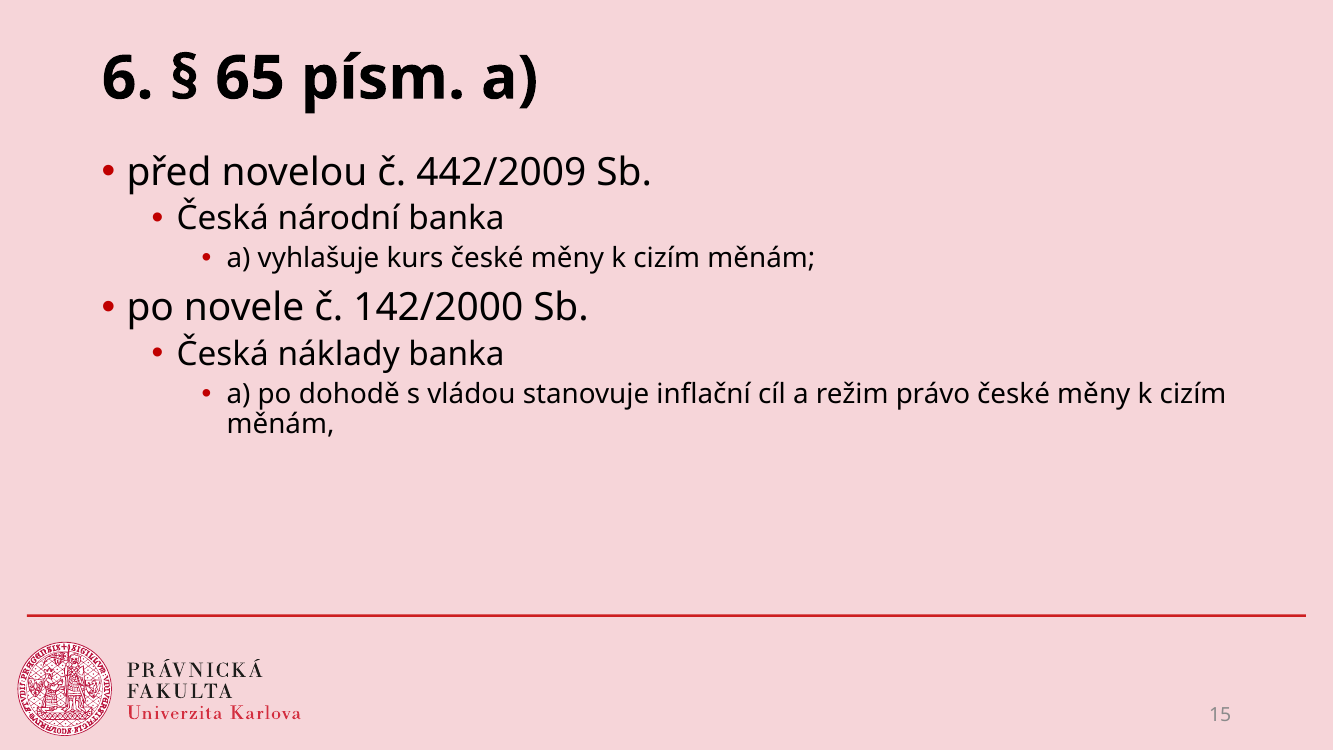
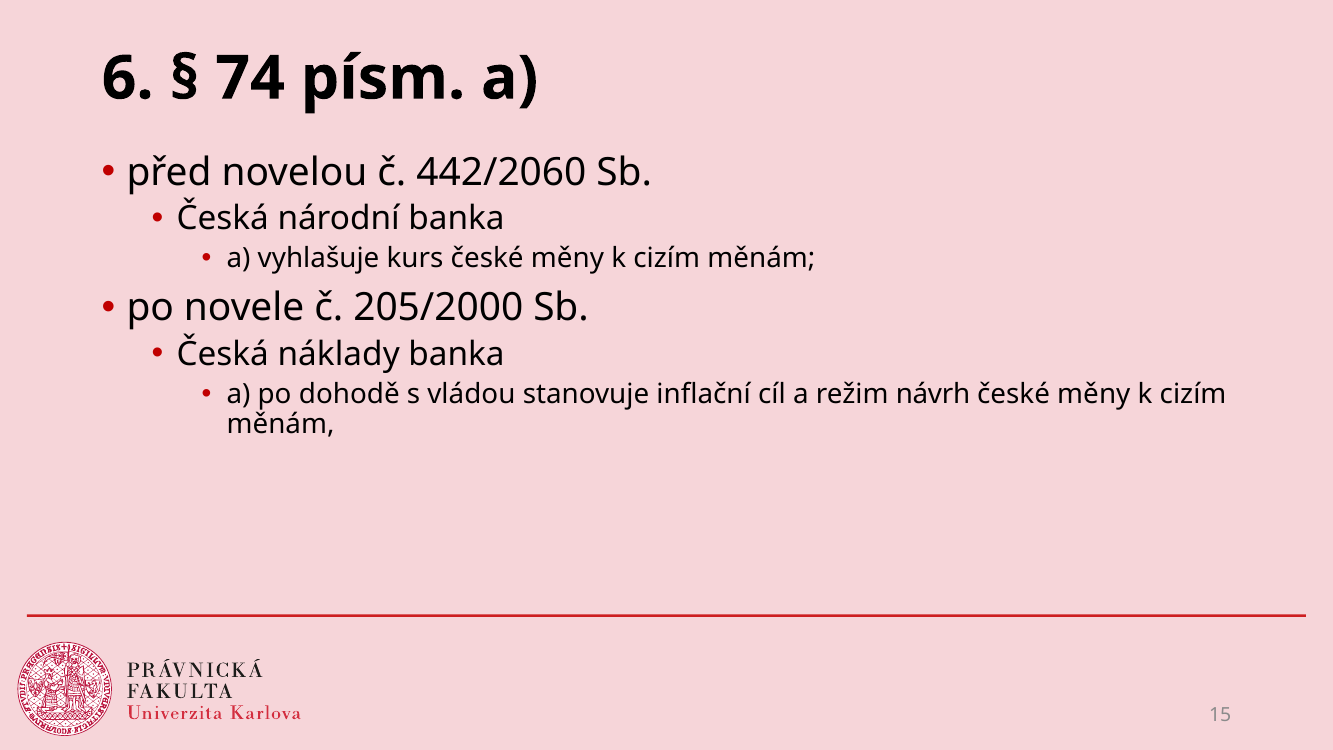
65: 65 -> 74 (250, 78)
442/2009: 442/2009 -> 442/2060 (501, 172)
142/2000: 142/2000 -> 205/2000 (438, 308)
právo: právo -> návrh (933, 394)
